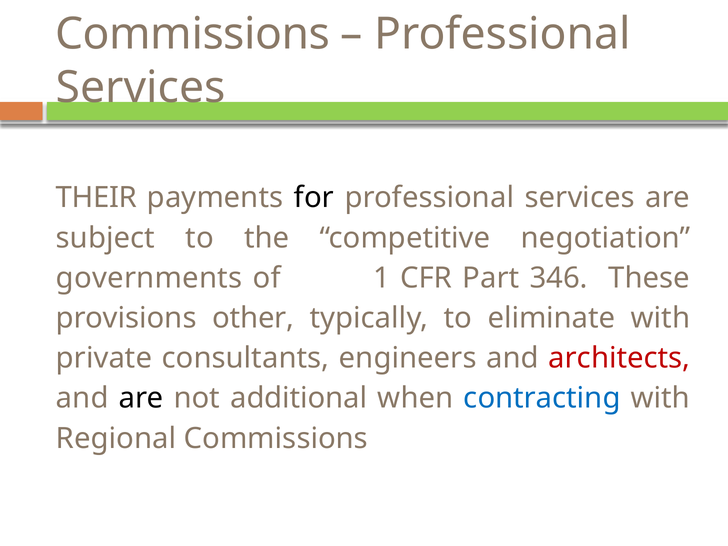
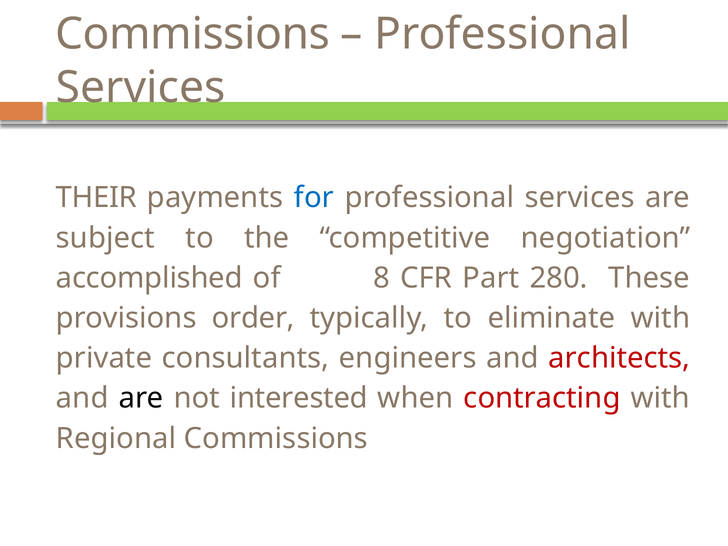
for colour: black -> blue (314, 198)
governments: governments -> accomplished (149, 278)
1: 1 -> 8 (382, 278)
346: 346 -> 280 (559, 278)
other: other -> order (253, 318)
additional: additional -> interested (299, 398)
contracting colour: blue -> red (542, 398)
